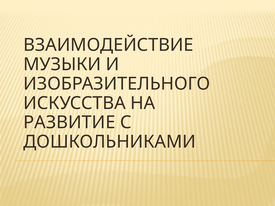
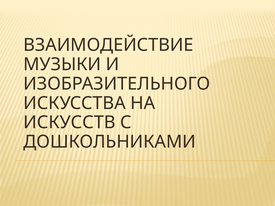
РАЗВИТИЕ: РАЗВИТИЕ -> ИСКУССТВ (69, 123)
